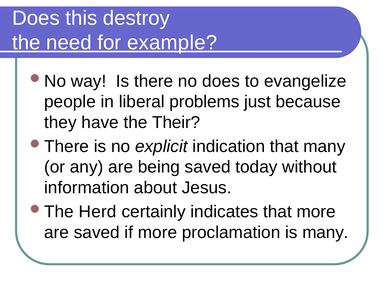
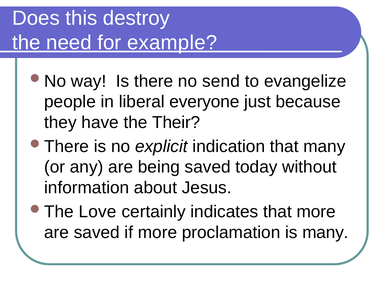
no does: does -> send (221, 81)
problems: problems -> everyone (204, 102)
Herd: Herd -> Love (98, 212)
